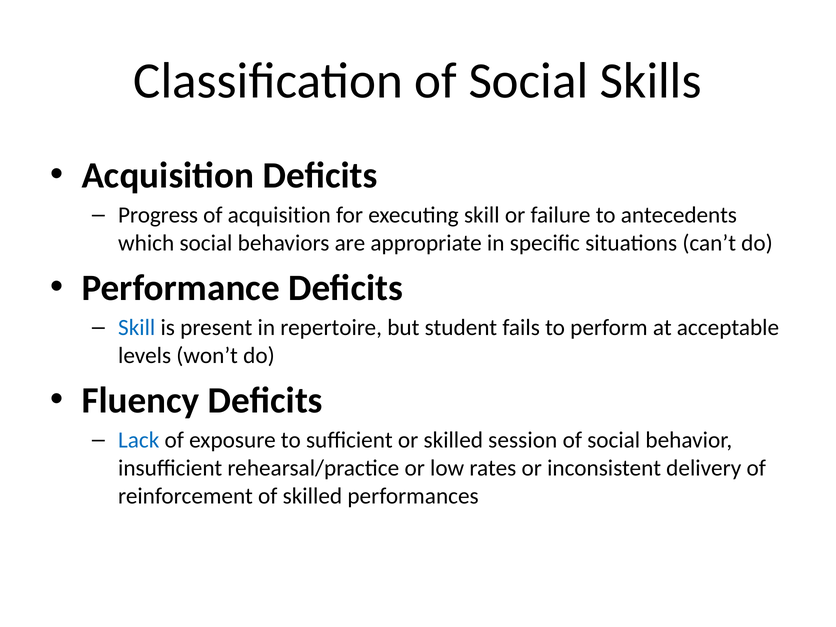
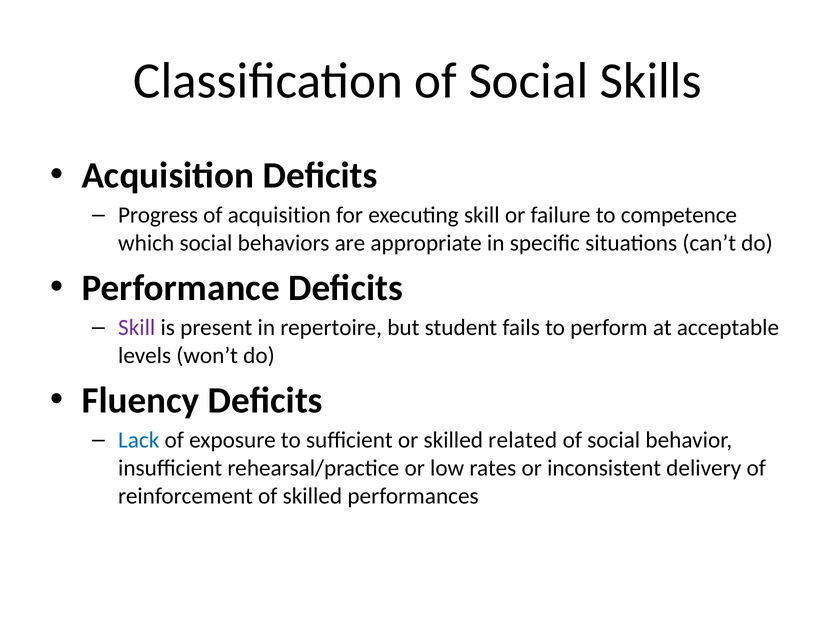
antecedents: antecedents -> competence (679, 215)
Skill colour: blue -> purple (137, 328)
session: session -> related (523, 440)
